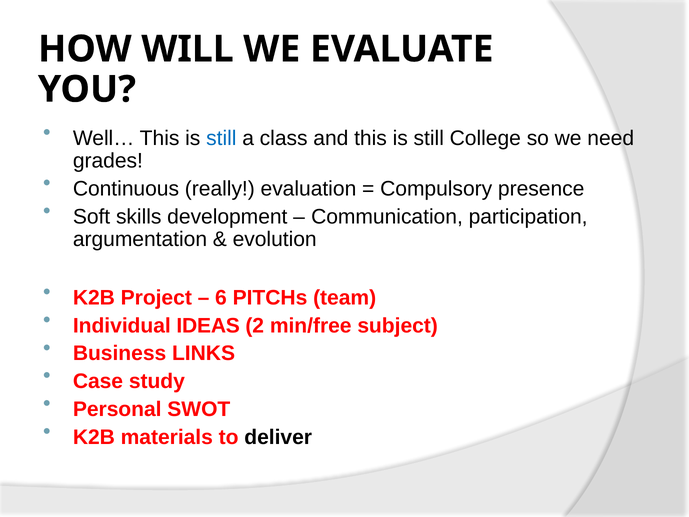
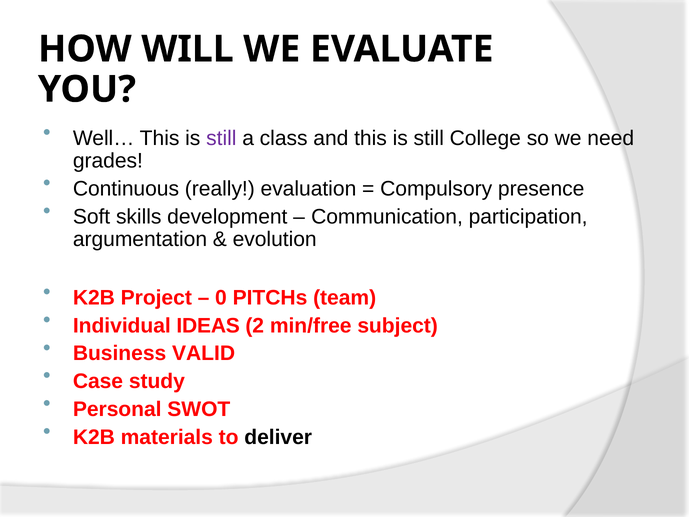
still colour: blue -> purple (221, 138)
6: 6 -> 0 (221, 298)
LINKS: LINKS -> VALID (204, 353)
